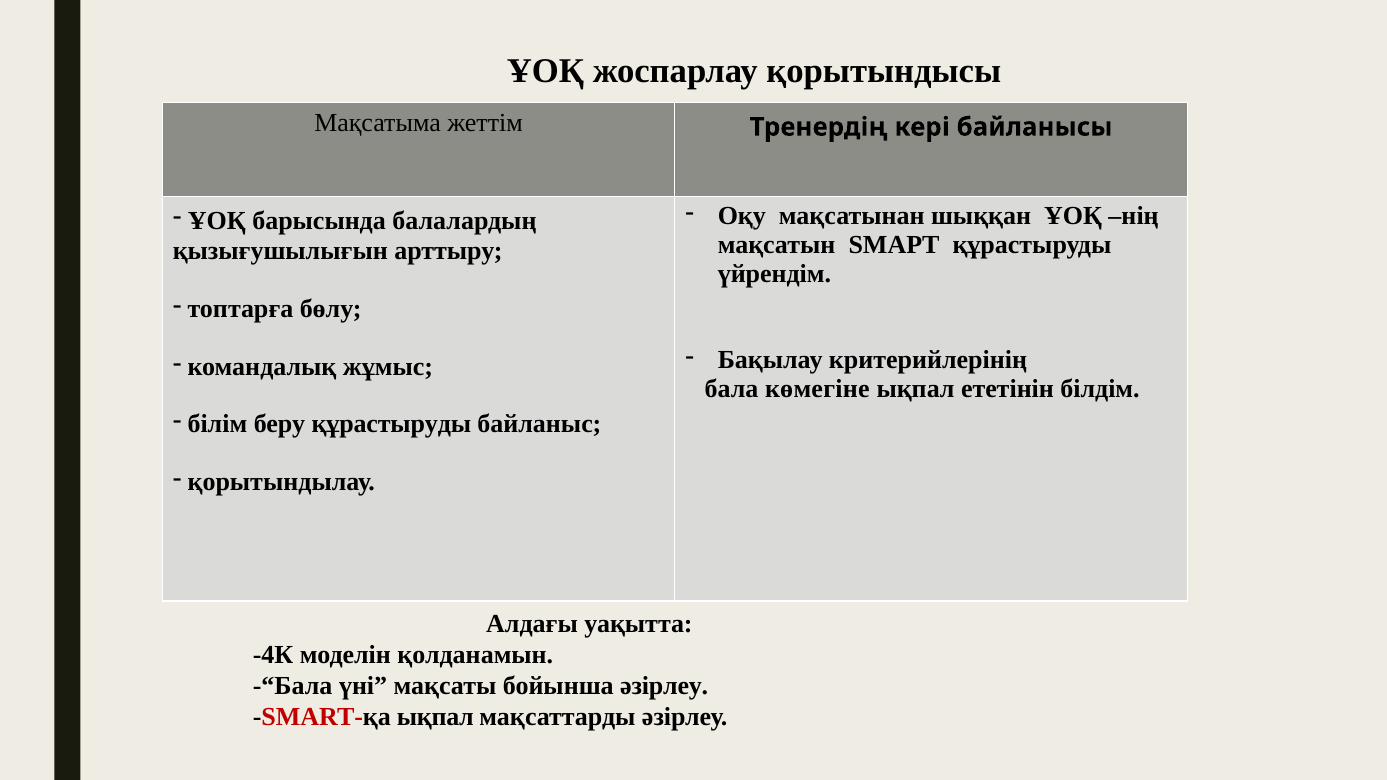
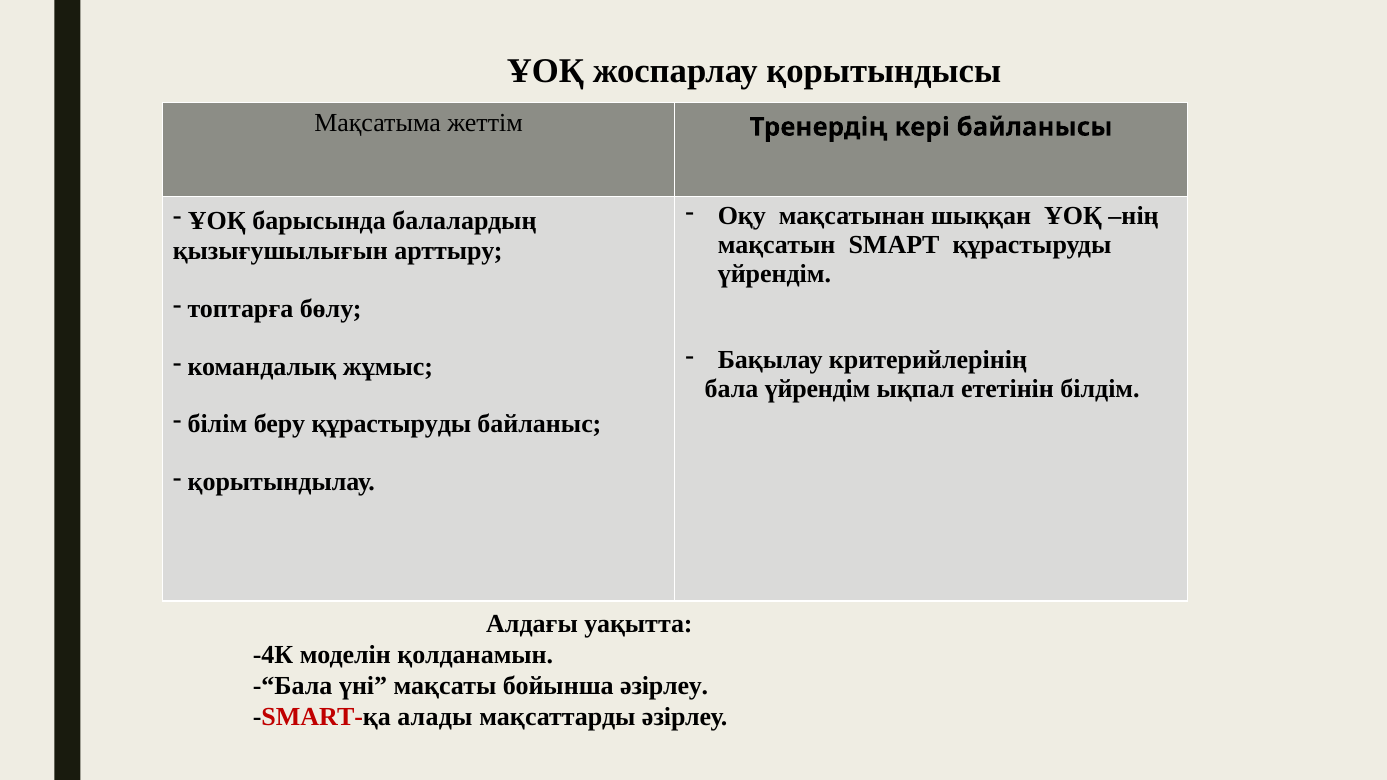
бала көмегіне: көмегіне -> үйрендім (818, 389)
SMART-қа ықпал: ықпал -> алады (435, 717)
